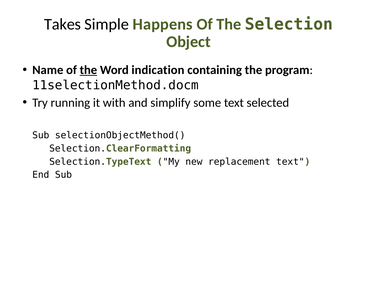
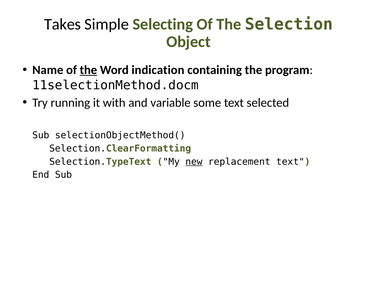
Happens: Happens -> Selecting (163, 24)
simplify: simplify -> variable (170, 103)
new underline: none -> present (194, 162)
